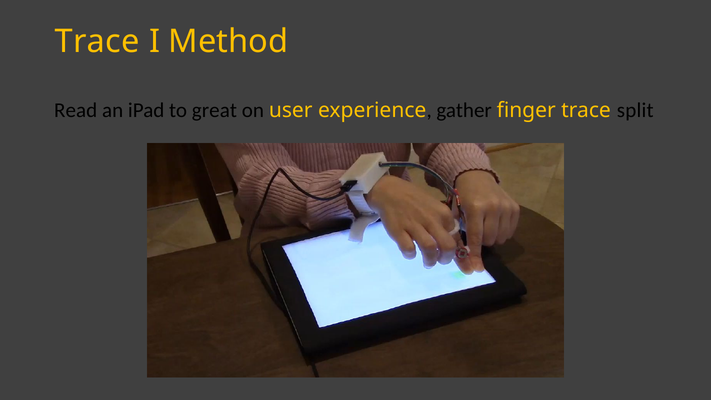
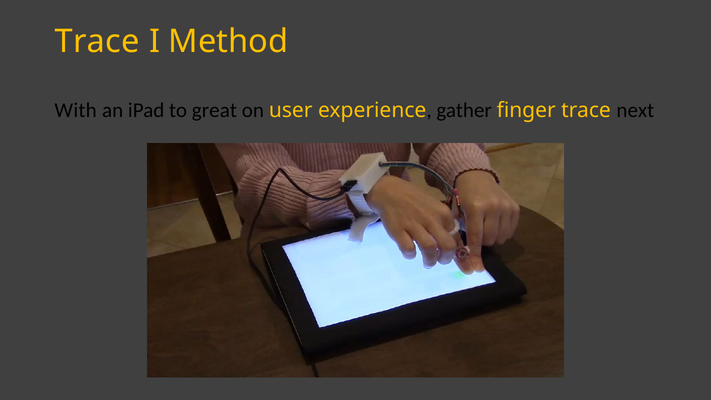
Read: Read -> With (76, 110)
split: split -> next (635, 110)
